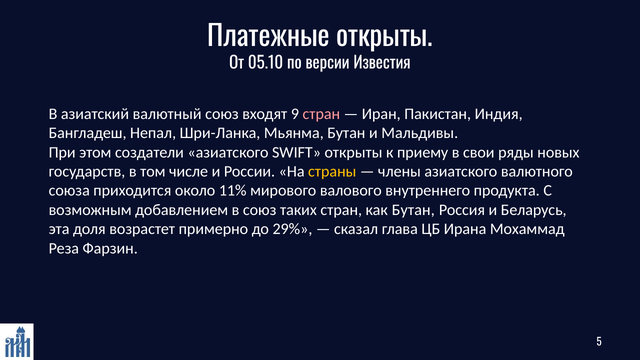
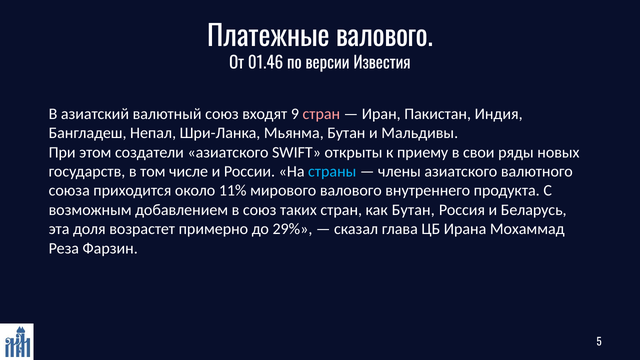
Платежные открыты: открыты -> валового (385, 37)
05.10: 05.10 -> 01.46 (266, 63)
страны colour: yellow -> light blue (332, 172)
